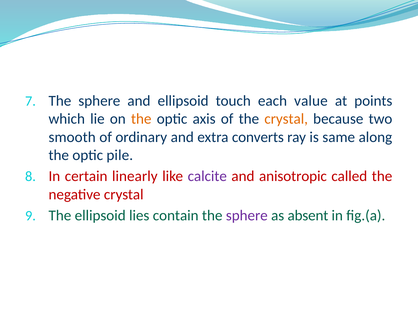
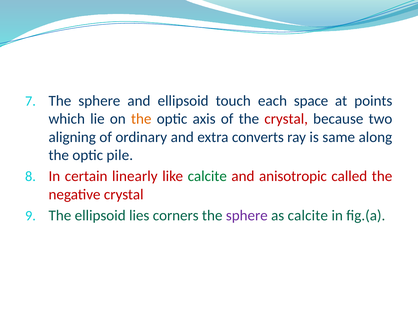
value: value -> space (311, 101)
crystal colour: orange -> red (286, 119)
smooth: smooth -> aligning (72, 137)
calcite colour: purple -> green (207, 176)
contain: contain -> corners (176, 215)
as absent: absent -> calcite (308, 215)
